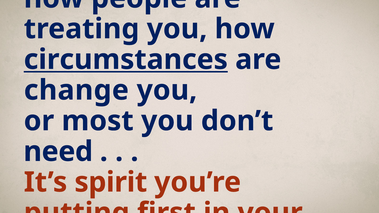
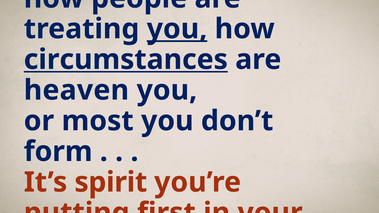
you underline: none -> present (177, 29)
change: change -> heaven (76, 90)
need: need -> form (58, 152)
